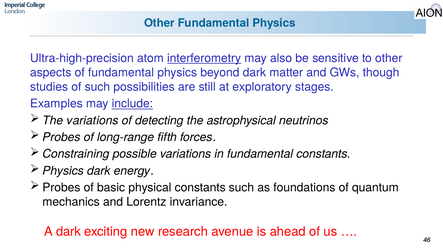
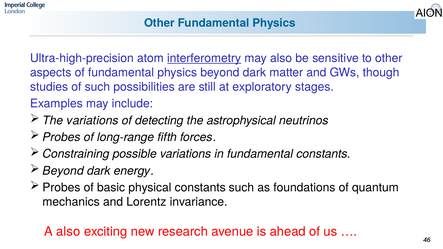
include underline: present -> none (132, 104)
Physics: Physics -> Beyond (63, 171)
A dark: dark -> also (68, 232)
